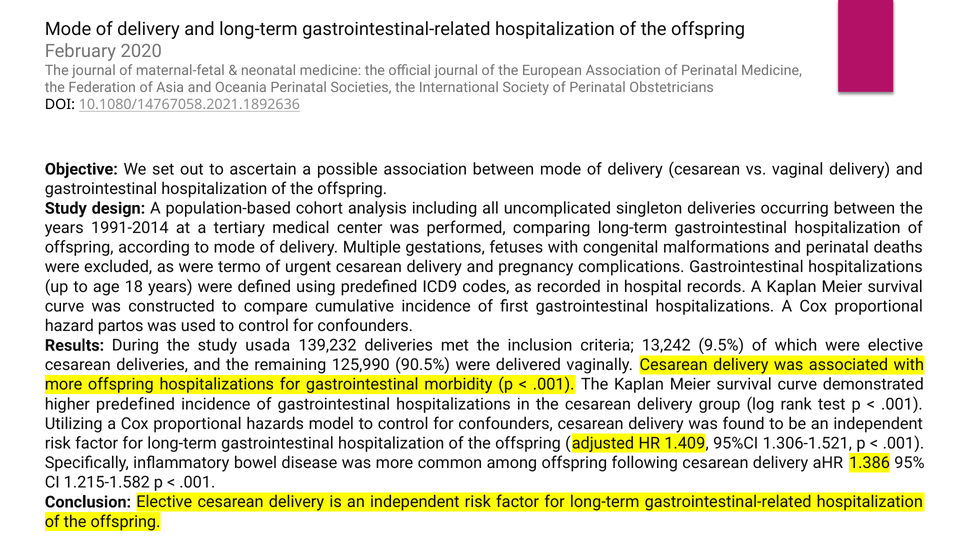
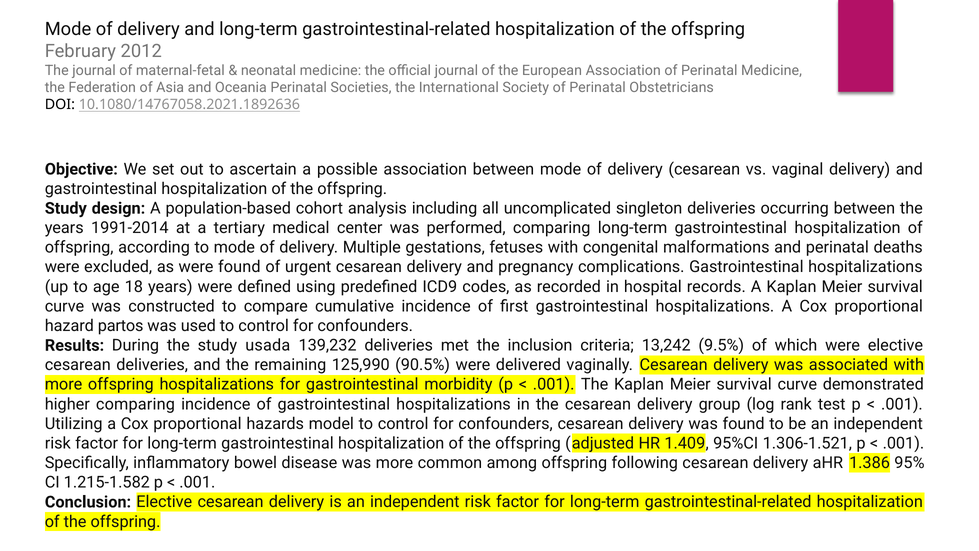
2020: 2020 -> 2012 (141, 51)
were termo: termo -> found (239, 267)
higher predefined: predefined -> comparing (135, 404)
